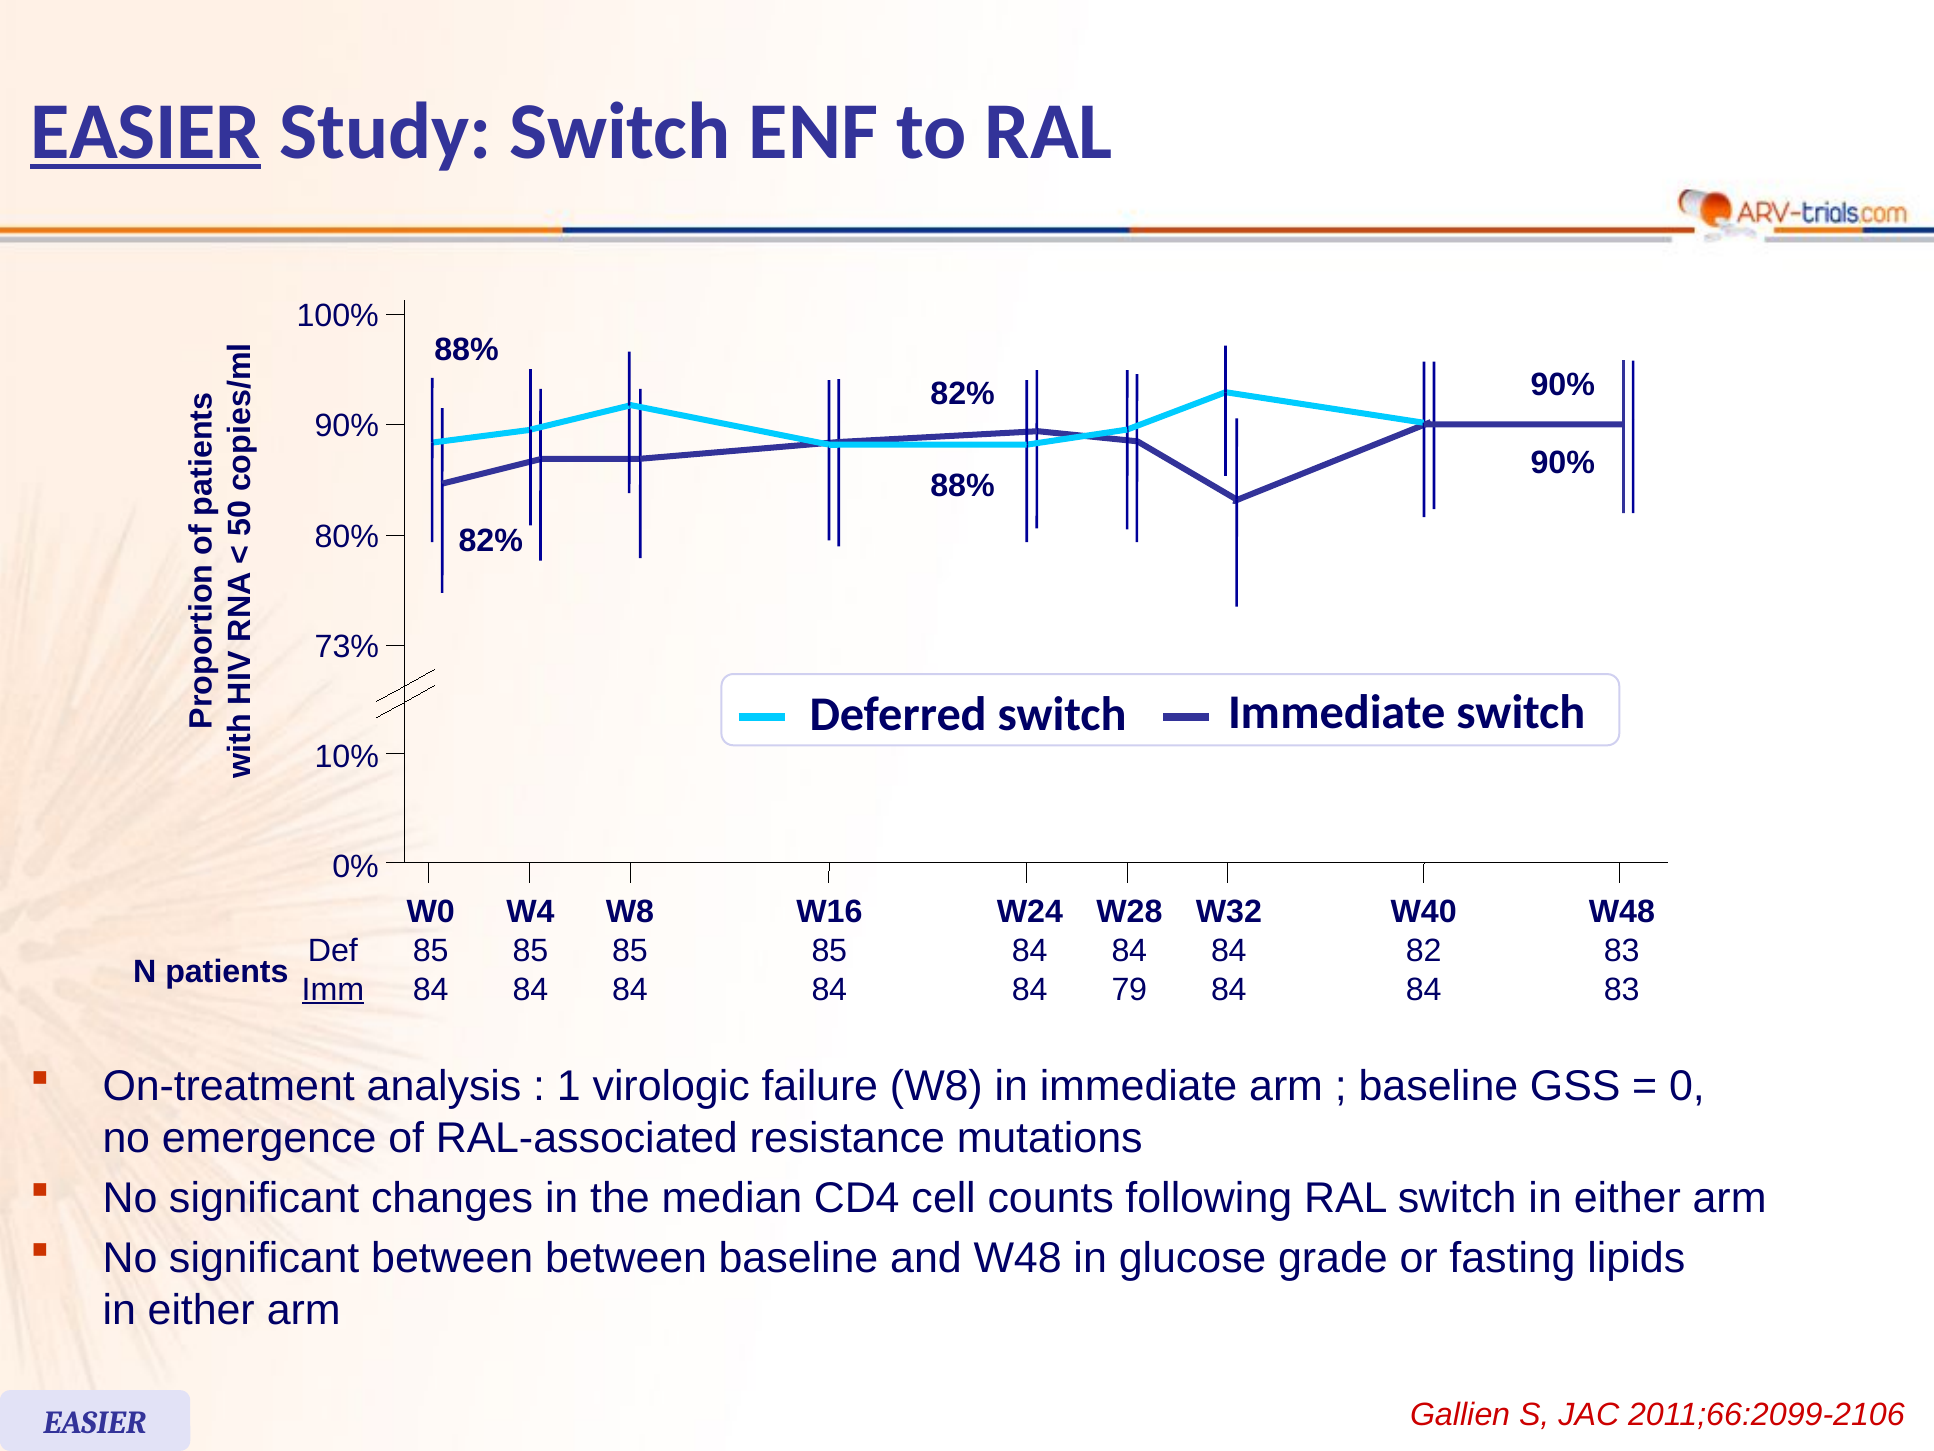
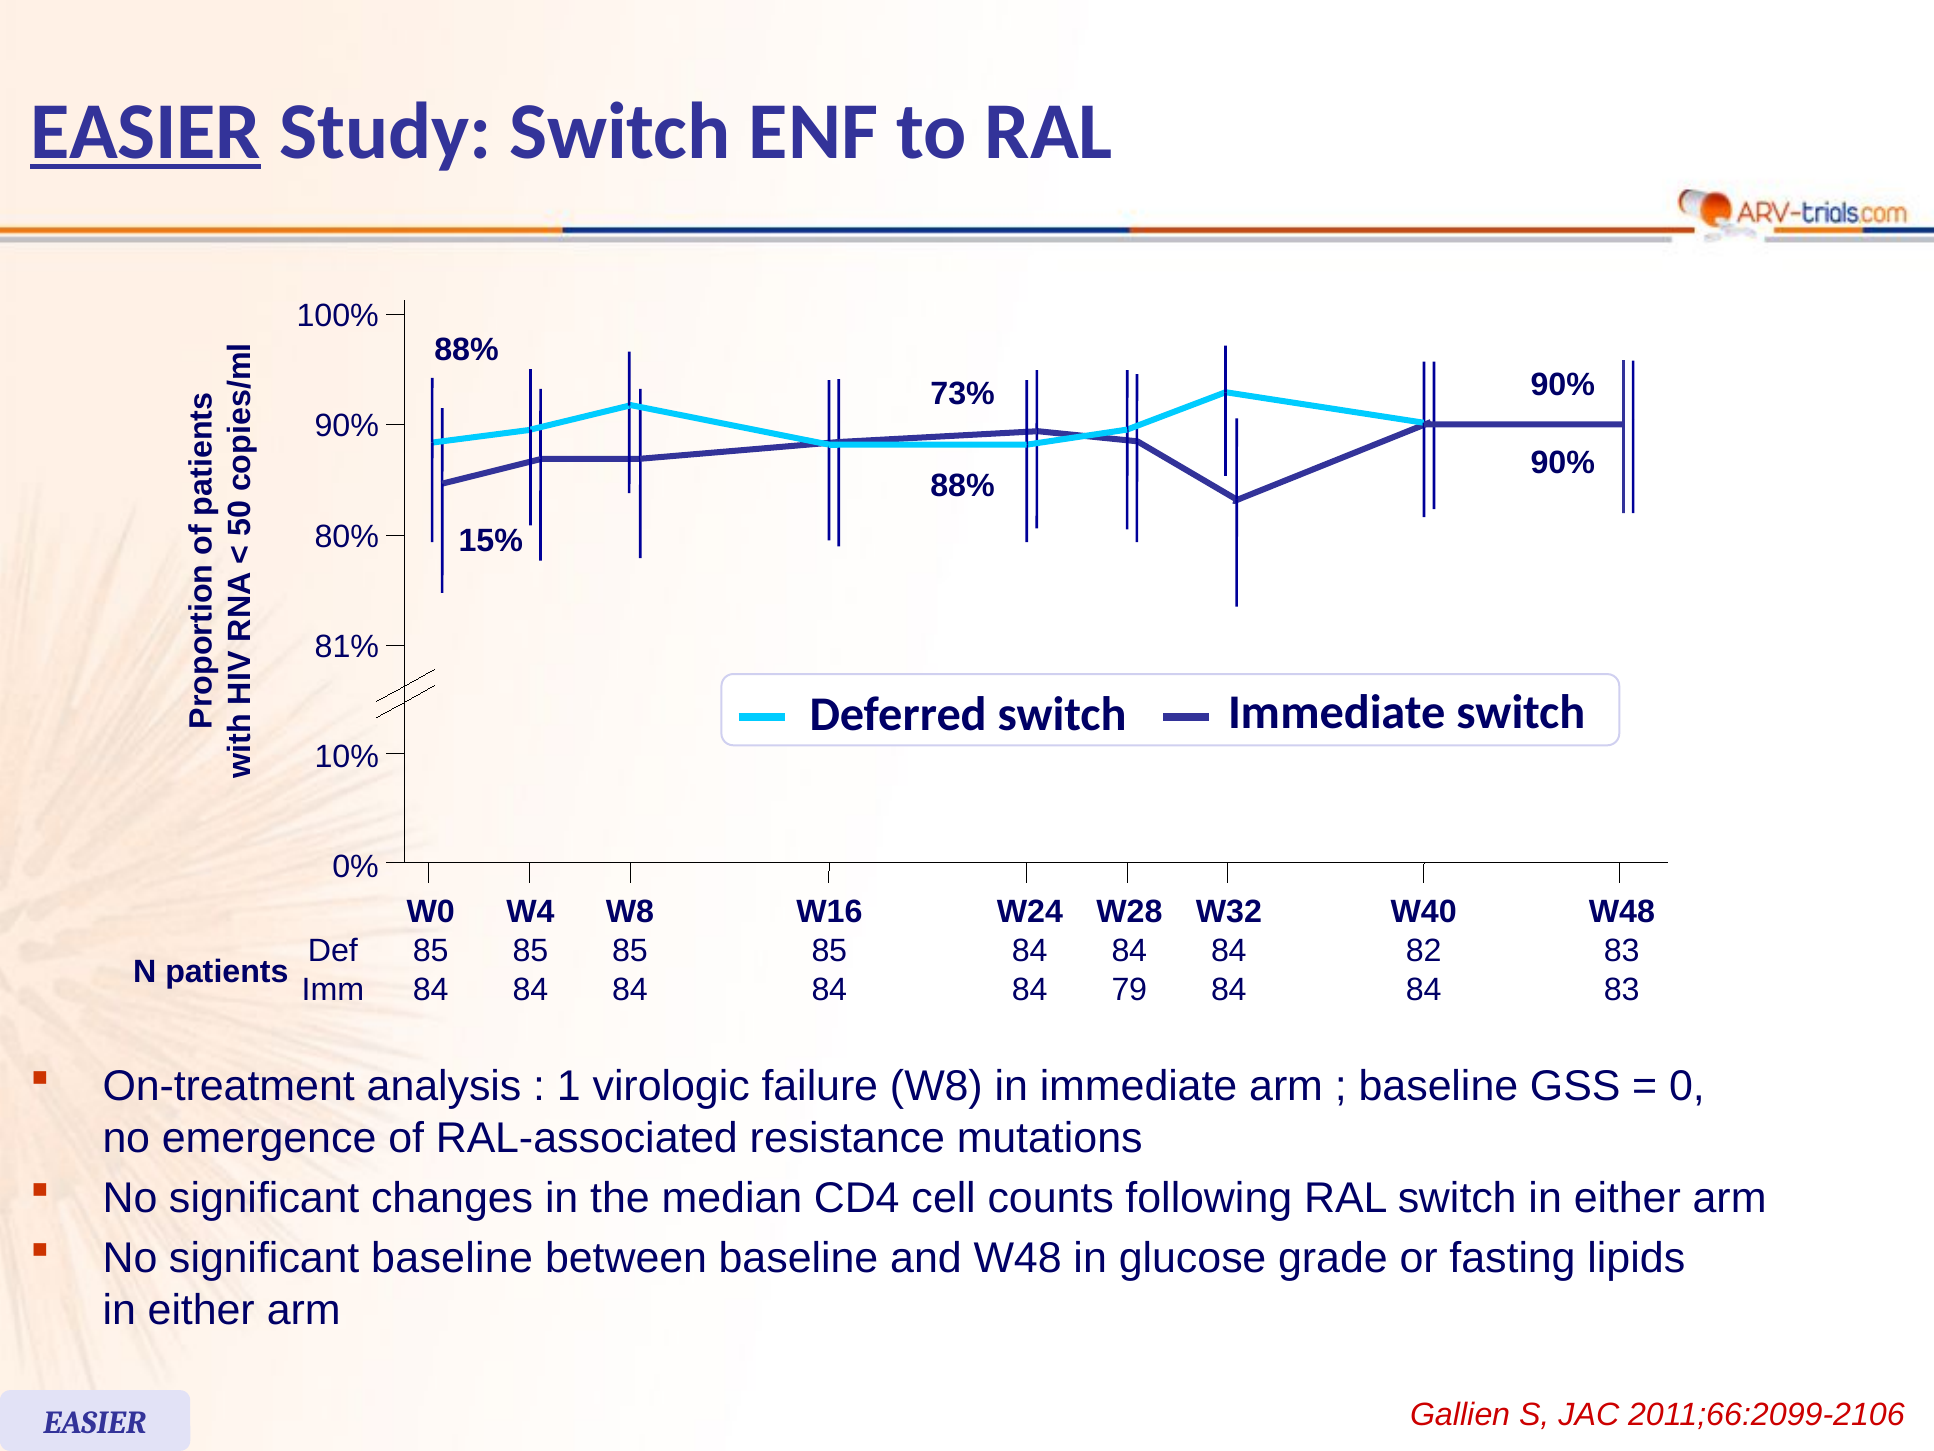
82%: 82% -> 73% (963, 393)
82%: 82% -> 15% (491, 540)
73%: 73% -> 81% (347, 646)
Imm underline: present -> none (333, 989)
significant between: between -> baseline (452, 1258)
